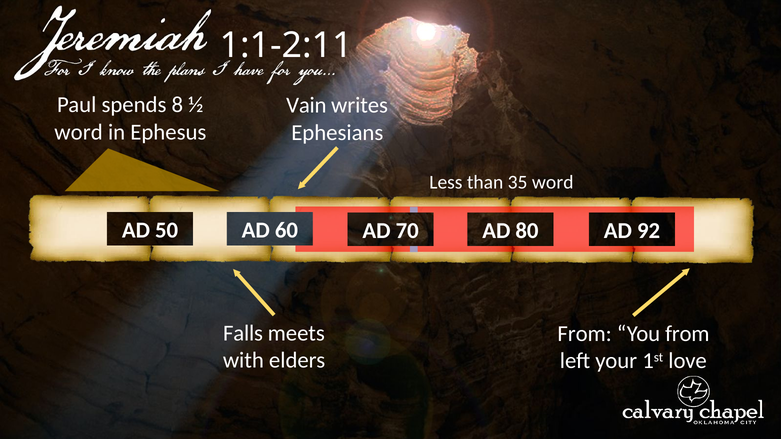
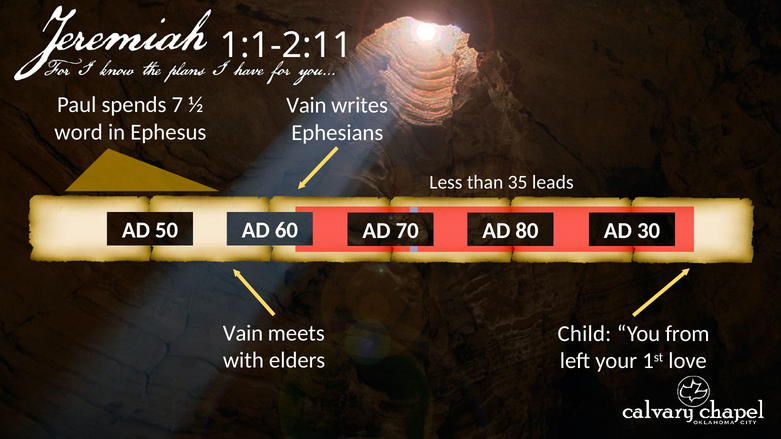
8: 8 -> 7 (177, 105)
35 word: word -> leads (553, 182)
92: 92 -> 30 (649, 231)
Falls: Falls -> Vain (243, 333)
From: From -> Child (584, 334)
